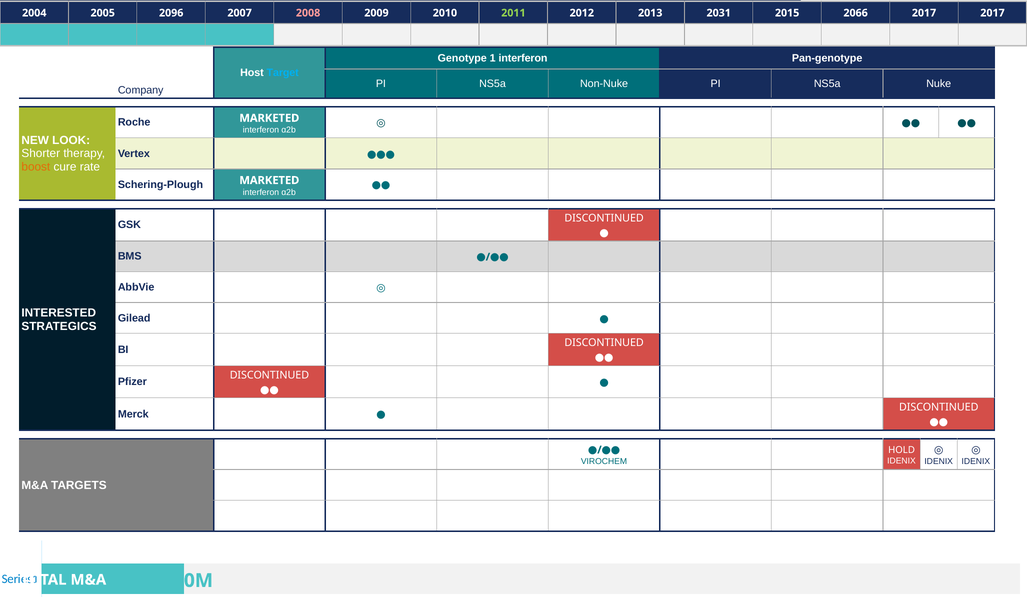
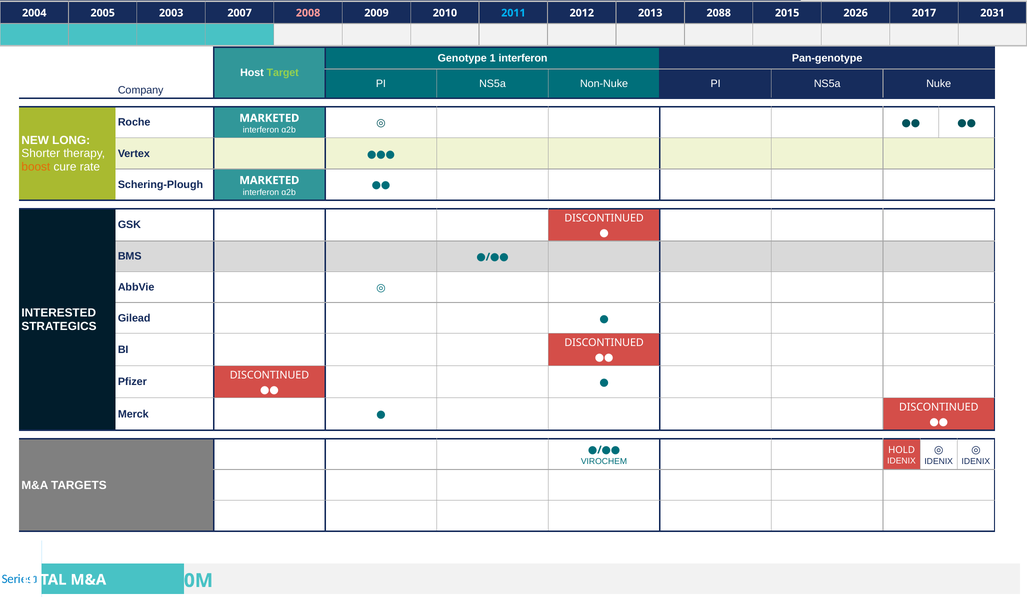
2096: 2096 -> 2003 (171, 13)
2011 colour: light green -> light blue (513, 13)
2031: 2031 -> 2088 (719, 13)
2066: 2066 -> 2026 (856, 13)
2017: 2017 -> 2031 (992, 13)
Target colour: light blue -> light green (283, 73)
LOOK: LOOK -> LONG (71, 140)
